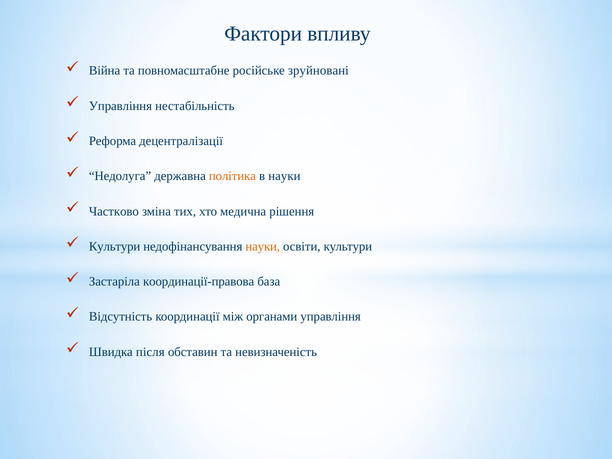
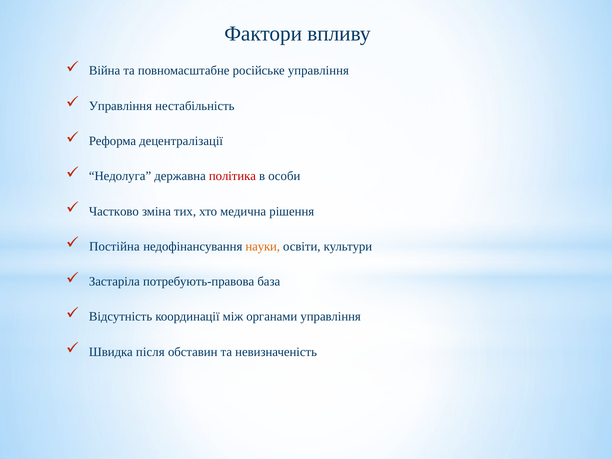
російське зруйновані: зруйновані -> управління (318, 71)
політика colour: orange -> red (232, 176)
в науки: науки -> особи (284, 176)
Культури: Культури -> Постійна (114, 246)
координації-правова: координації-правова -> потребують-правова (199, 282)
